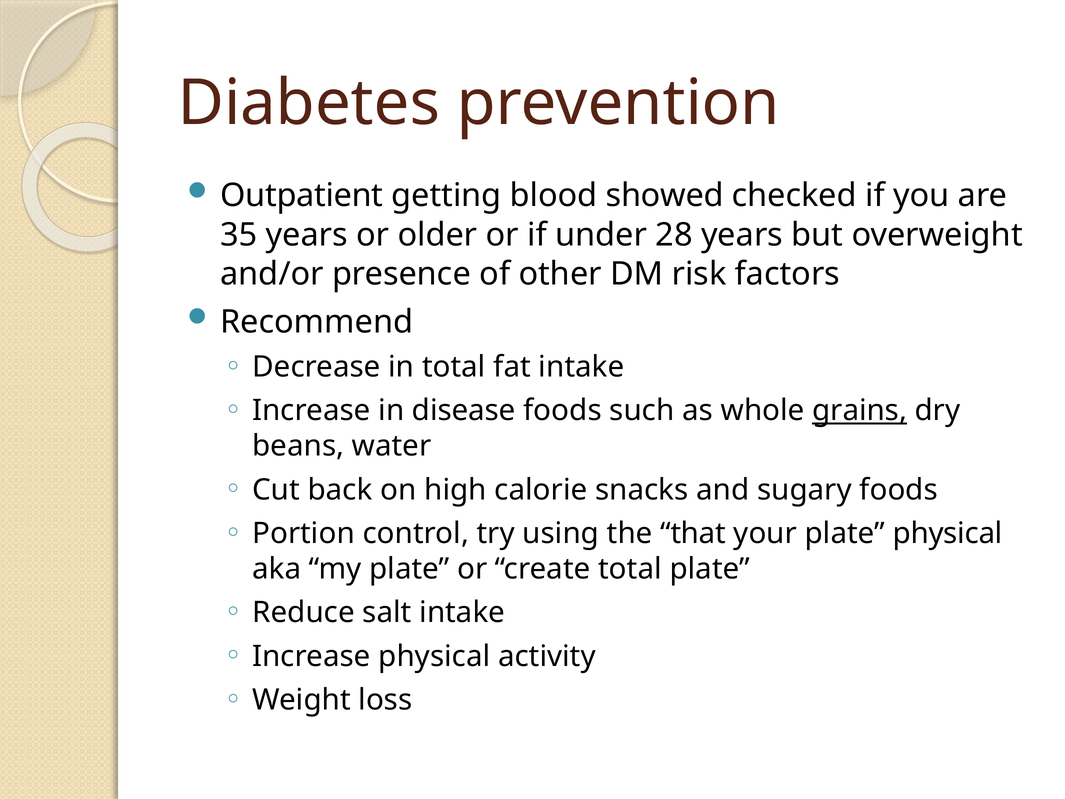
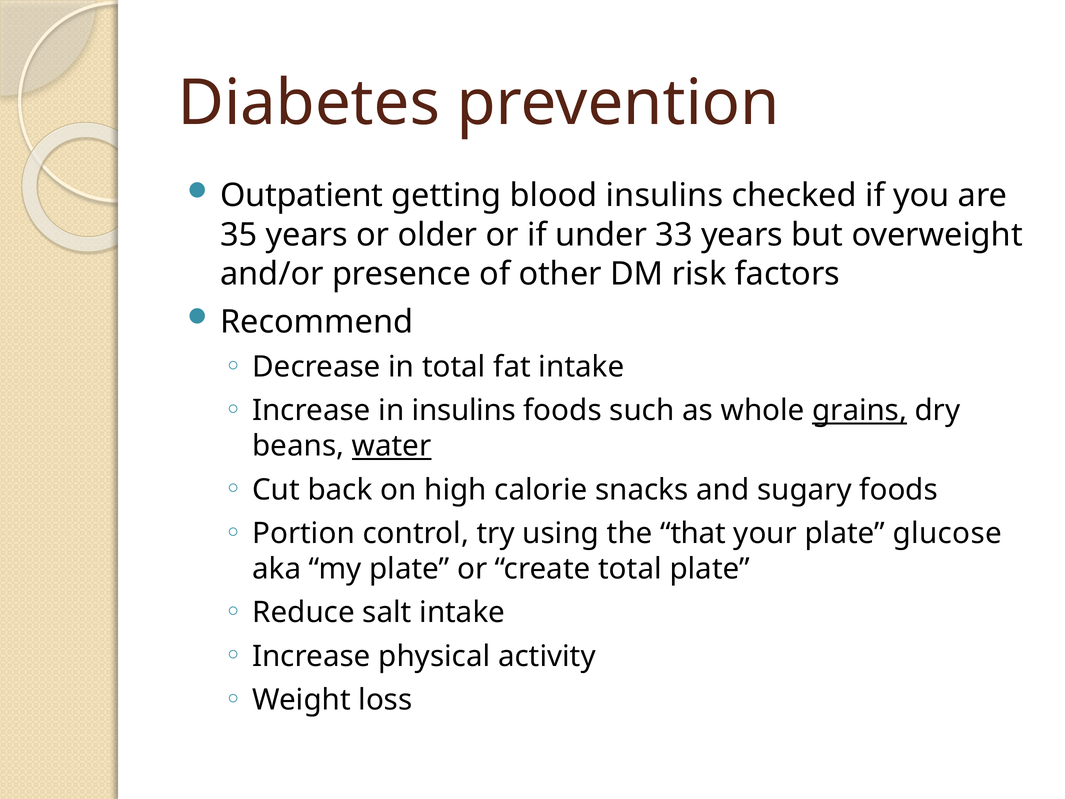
blood showed: showed -> insulins (665, 196)
28: 28 -> 33 (674, 235)
in disease: disease -> insulins (464, 411)
water underline: none -> present (392, 446)
plate physical: physical -> glucose (947, 533)
